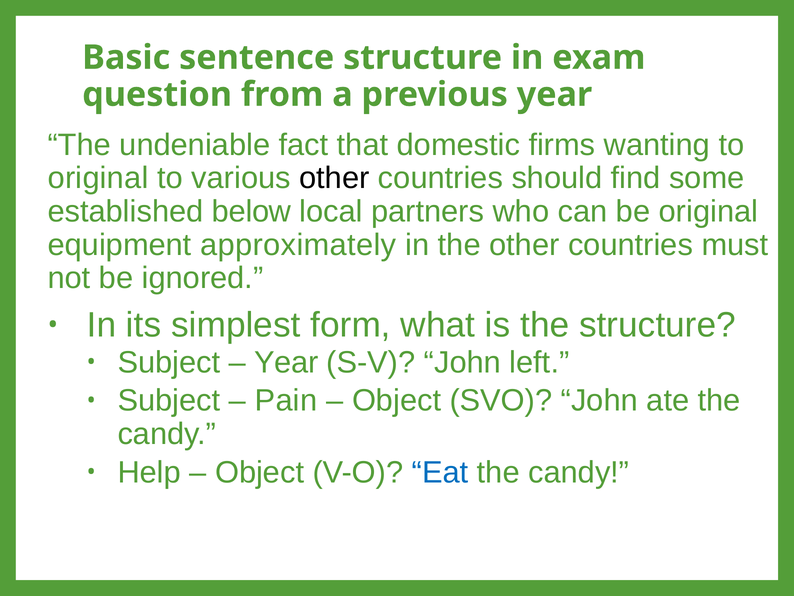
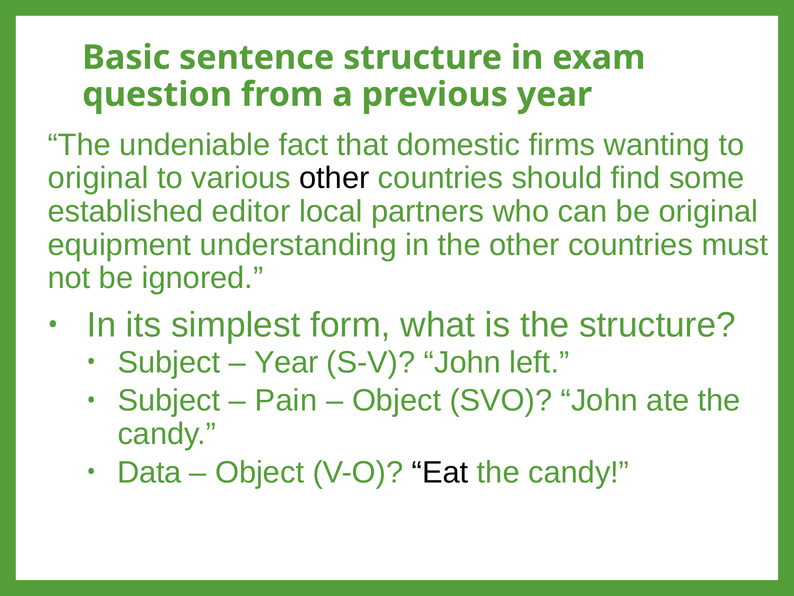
below: below -> editor (251, 211)
approximately: approximately -> understanding (298, 245)
Help: Help -> Data (149, 472)
Eat colour: blue -> black (440, 472)
